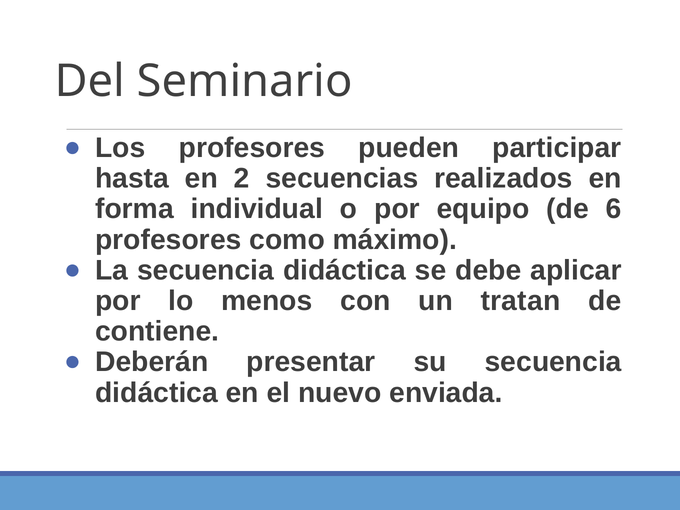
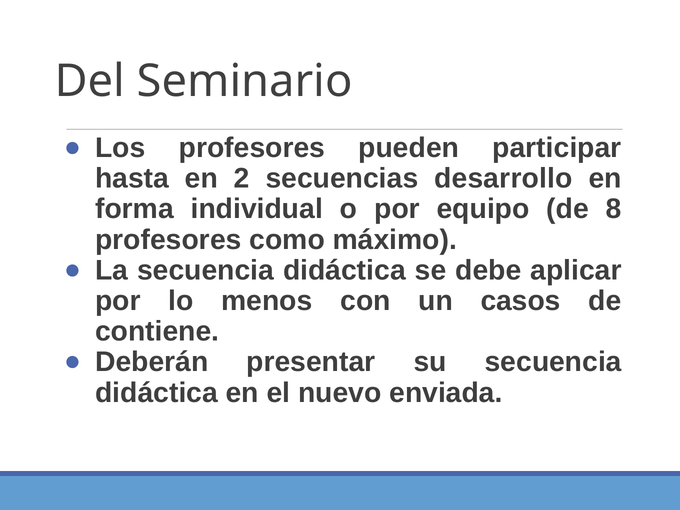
realizados: realizados -> desarrollo (503, 179)
6: 6 -> 8 (614, 209)
tratan: tratan -> casos (521, 301)
